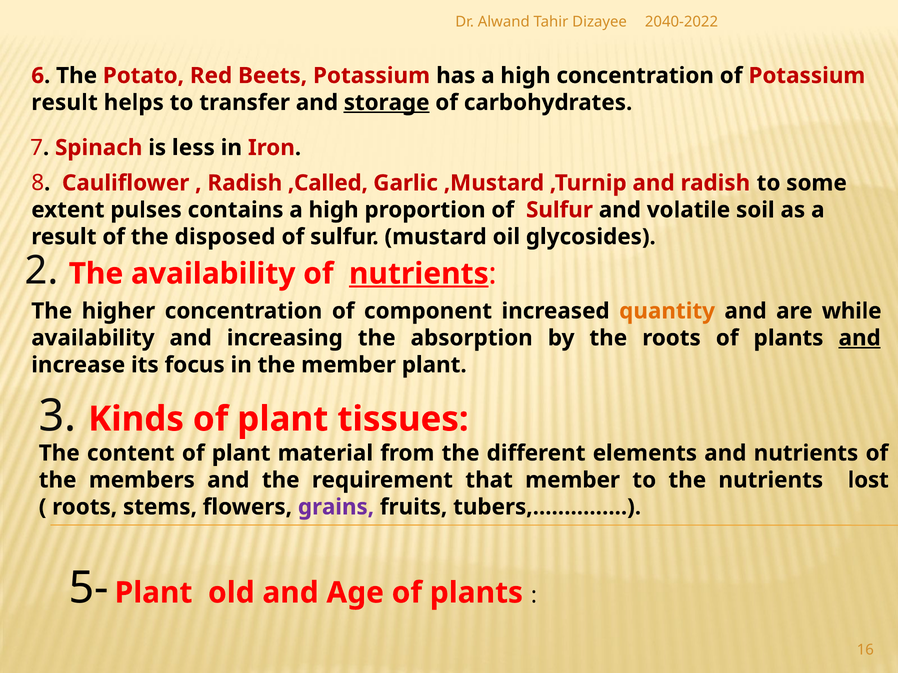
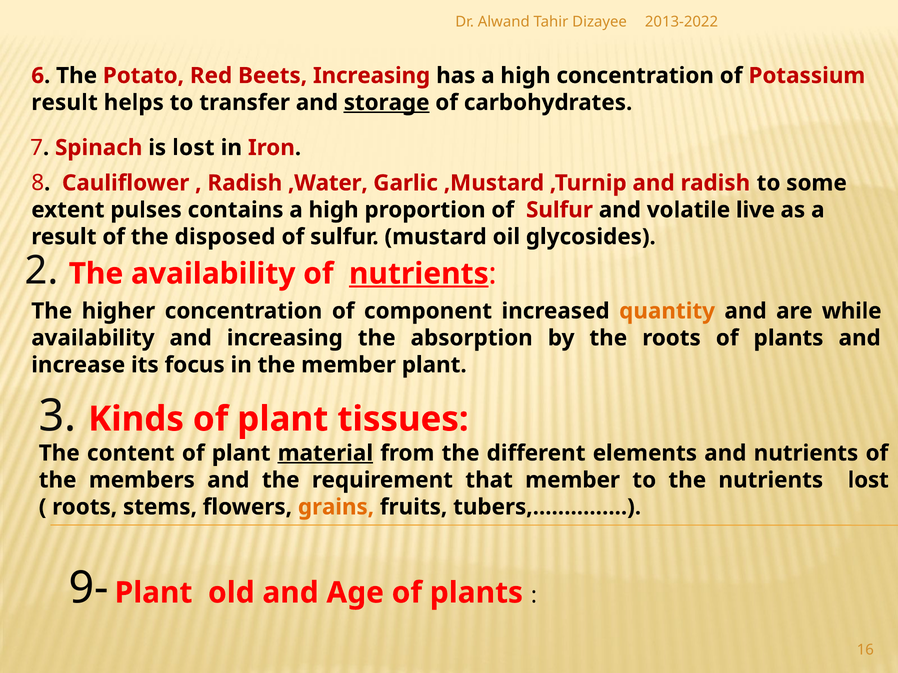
2040-2022: 2040-2022 -> 2013-2022 (682, 22)
Beets Potassium: Potassium -> Increasing (372, 76)
is less: less -> lost (193, 148)
,Called: ,Called -> ,Water (328, 183)
soil: soil -> live (755, 210)
and underline: present -> none (860, 338)
material underline: none -> present (325, 453)
grains colour: purple -> orange (336, 507)
5-: 5- -> 9- (89, 588)
